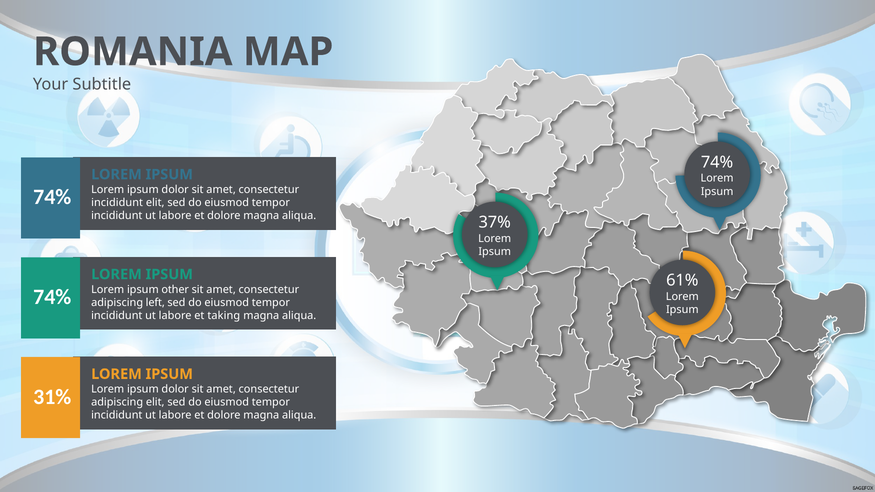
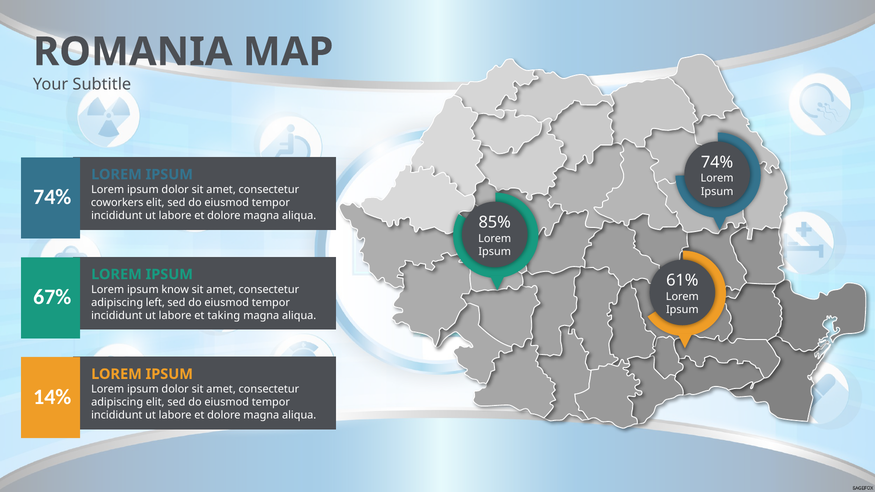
incididunt: incididunt -> coworkers (117, 203)
37%: 37% -> 85% (495, 223)
other: other -> know (175, 290)
74%: 74% -> 67% (52, 297)
31%: 31% -> 14% (52, 397)
